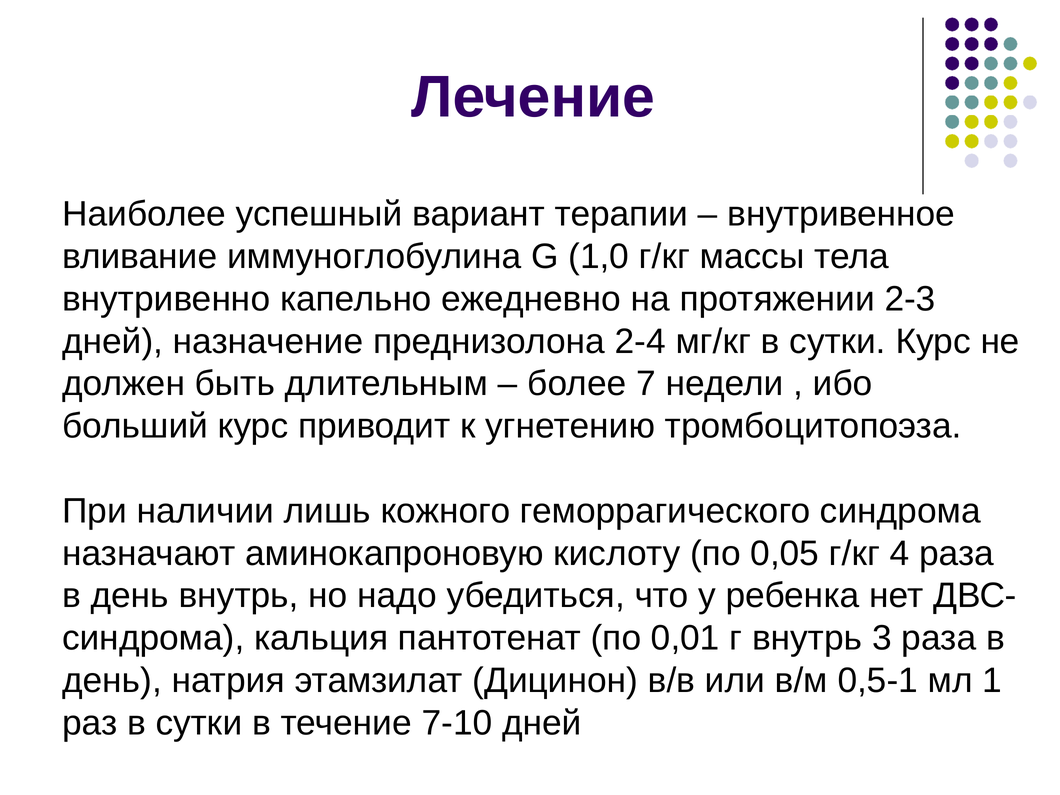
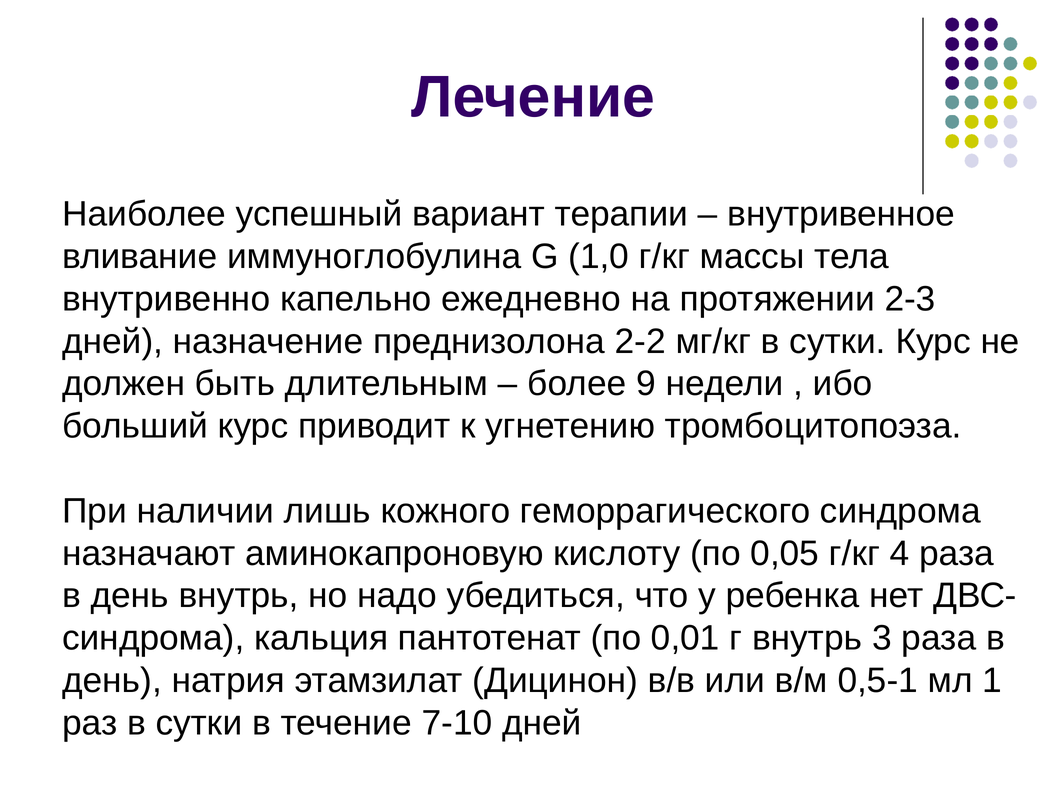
2-4: 2-4 -> 2-2 (640, 341)
7: 7 -> 9 (646, 384)
